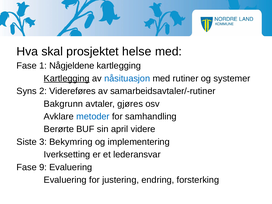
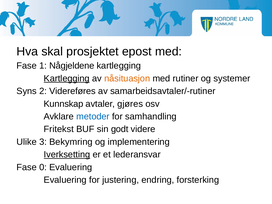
helse: helse -> epost (137, 51)
nåsituasjon colour: blue -> orange (127, 78)
Bakgrunn: Bakgrunn -> Kunnskap (63, 104)
Berørte: Berørte -> Fritekst (59, 129)
april: april -> godt (120, 129)
Siste: Siste -> Ulike (27, 142)
Iverksetting underline: none -> present (67, 155)
9: 9 -> 0 (43, 167)
